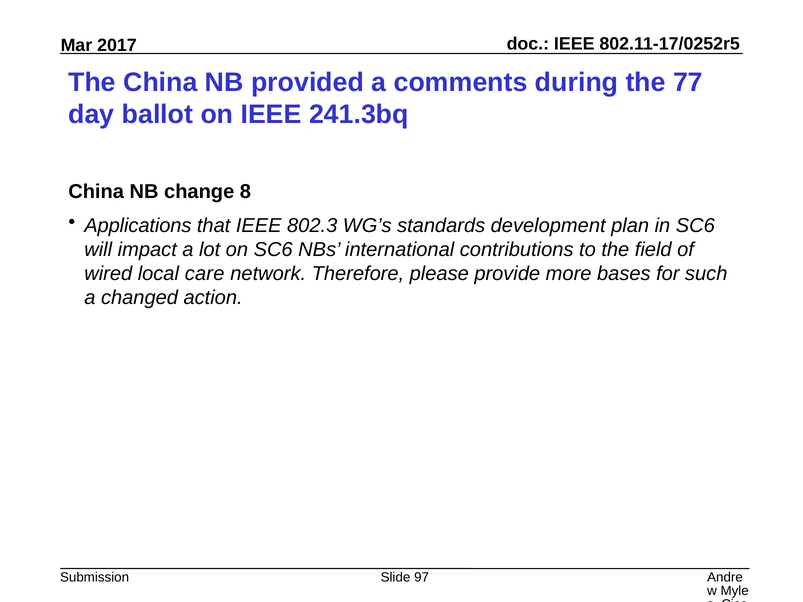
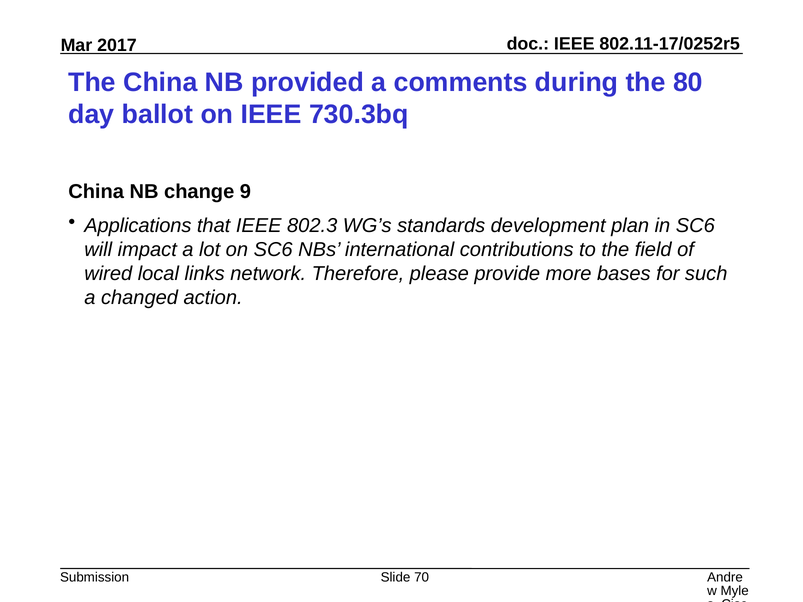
77: 77 -> 80 (688, 82)
241.3bq: 241.3bq -> 730.3bq (359, 114)
8: 8 -> 9 (245, 191)
care: care -> links (205, 274)
97: 97 -> 70 (422, 578)
